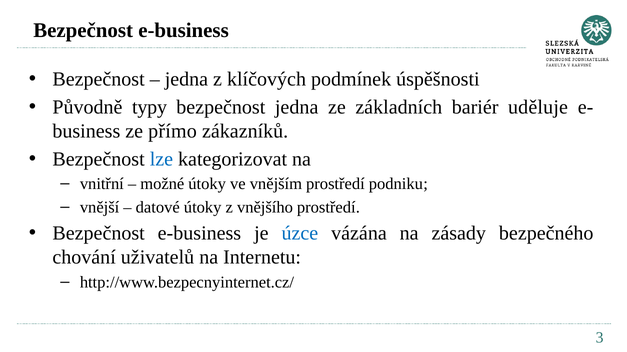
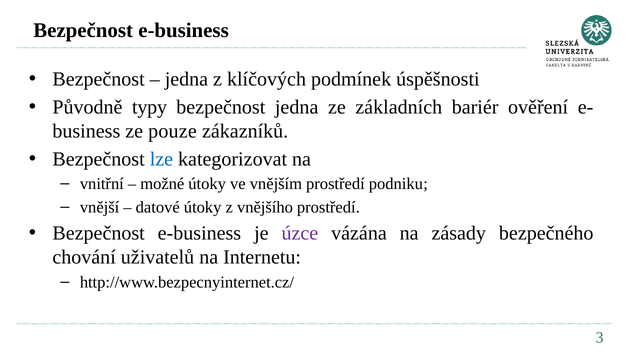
uděluje: uděluje -> ověření (538, 107)
přímo: přímo -> pouze (172, 131)
úzce colour: blue -> purple (300, 234)
